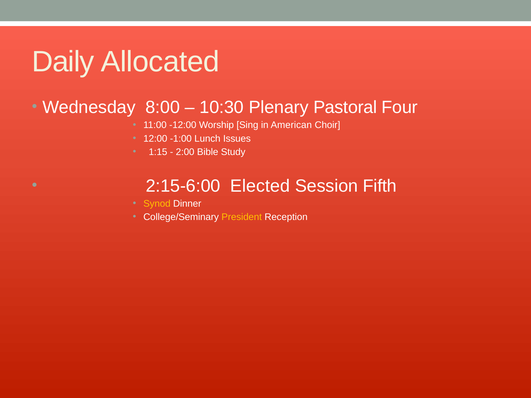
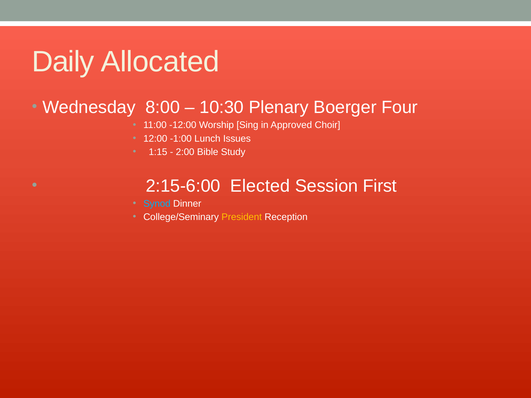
Pastoral: Pastoral -> Boerger (345, 107)
American: American -> Approved (291, 125)
Fifth: Fifth -> First (380, 186)
Synod colour: yellow -> light blue (157, 204)
